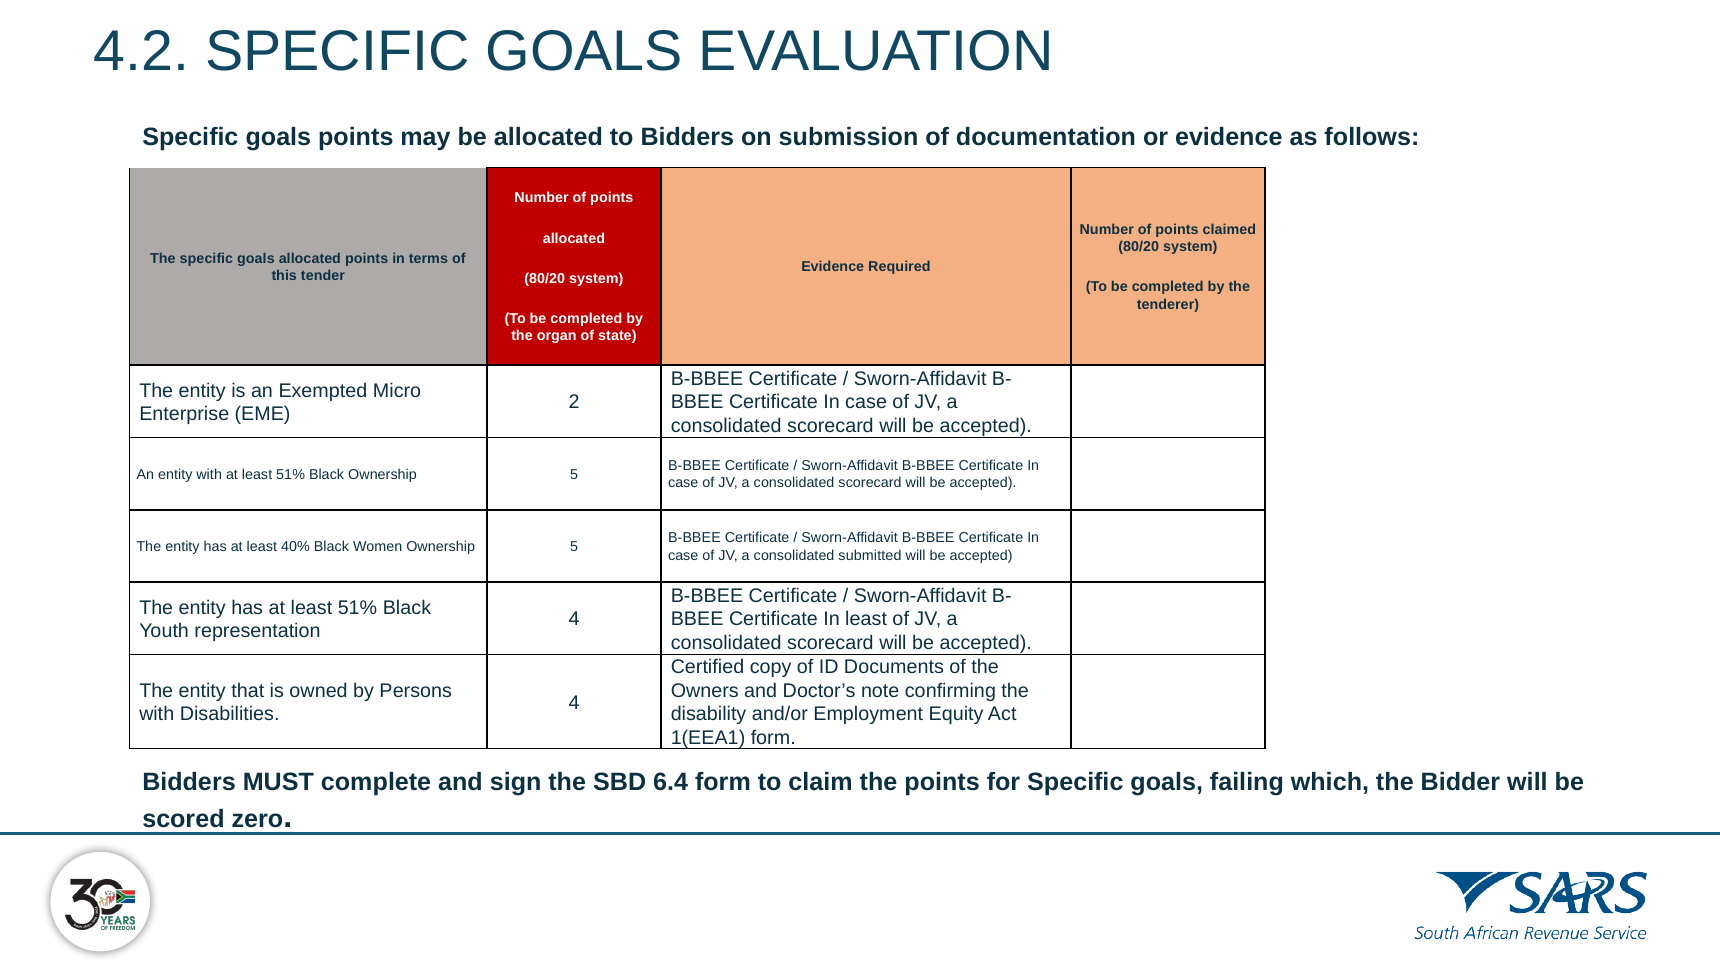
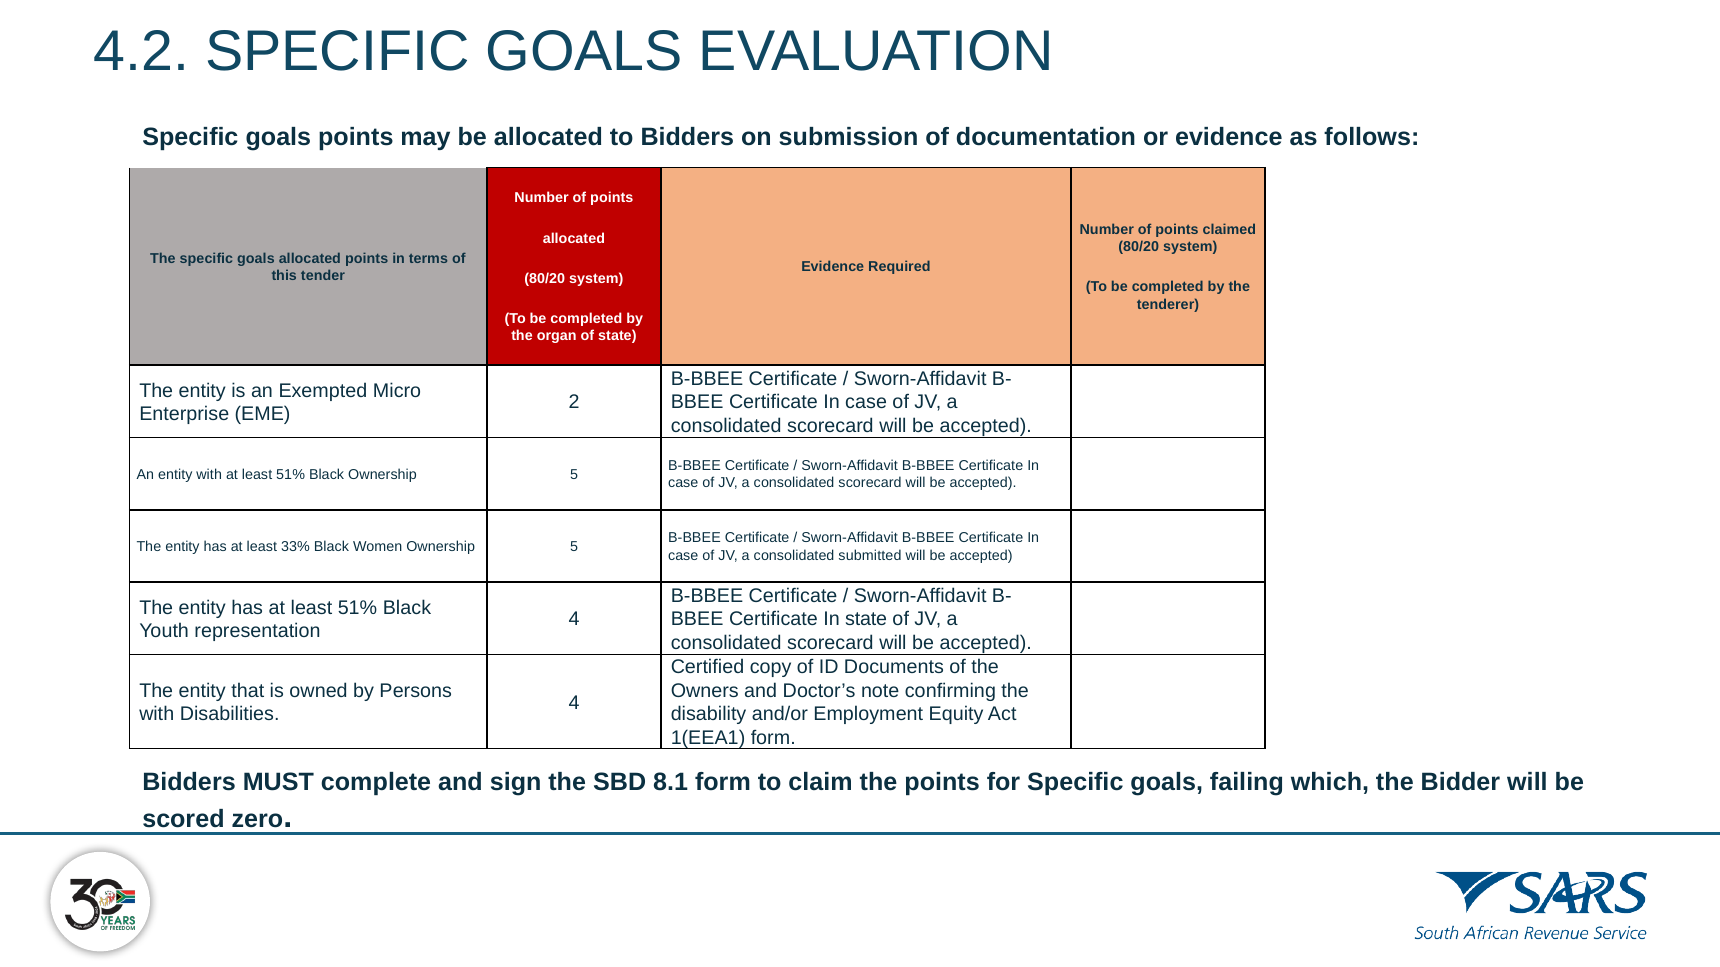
40%: 40% -> 33% (295, 547)
In least: least -> state (866, 620)
6.4: 6.4 -> 8.1 (671, 782)
